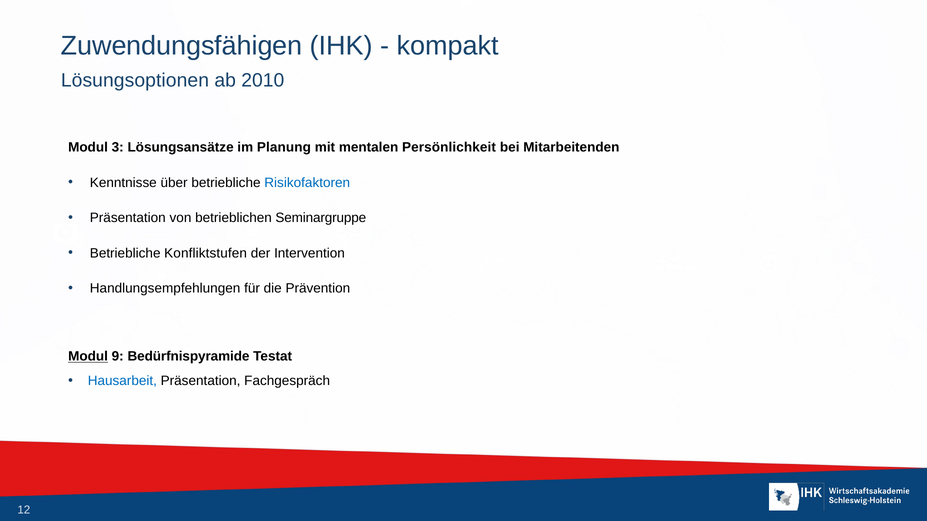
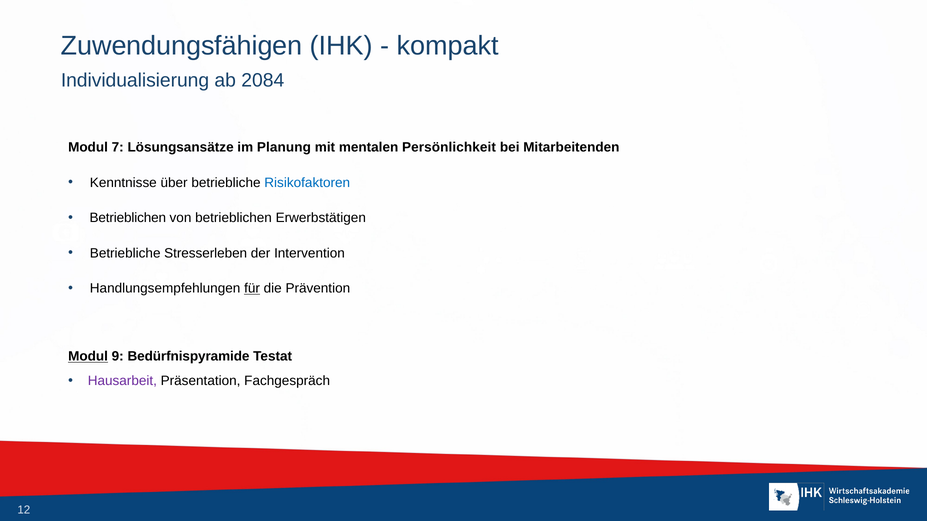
Lösungsoptionen: Lösungsoptionen -> Individualisierung (135, 80)
2010: 2010 -> 2084 (263, 80)
3: 3 -> 7 (118, 148)
Präsentation: Präsentation -> Betrieblichen (128, 218)
Seminargruppe: Seminargruppe -> Erwerbstätigen (321, 218)
Konfliktstufen: Konfliktstufen -> Stresserleben (206, 253)
für underline: none -> present (252, 289)
Hausarbeit colour: blue -> purple (122, 381)
